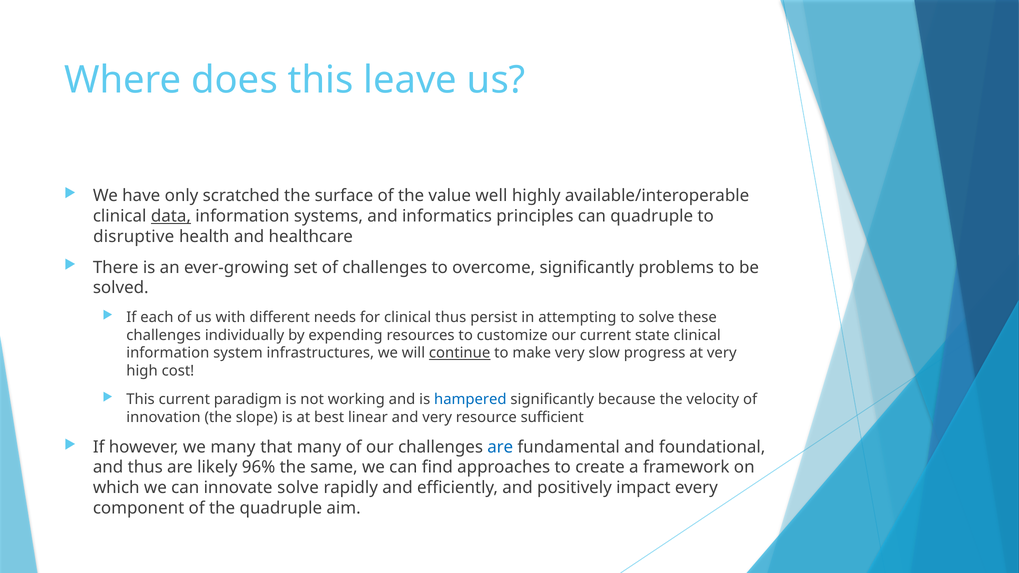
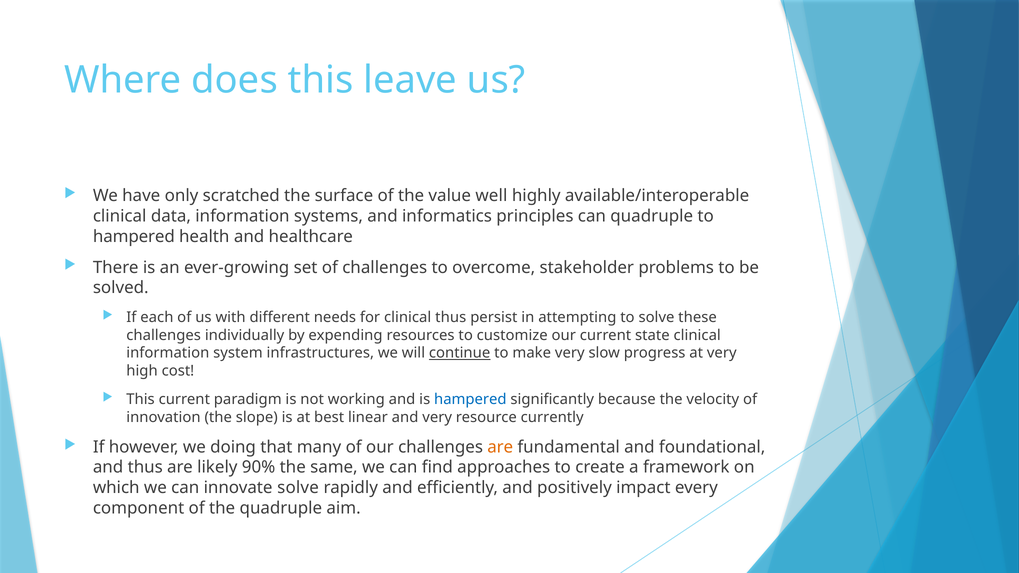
data underline: present -> none (171, 216)
disruptive: disruptive -> hampered (134, 237)
overcome significantly: significantly -> stakeholder (587, 268)
sufficient: sufficient -> currently (552, 417)
we many: many -> doing (233, 447)
are colour: blue -> orange (500, 447)
96%: 96% -> 90% (259, 468)
